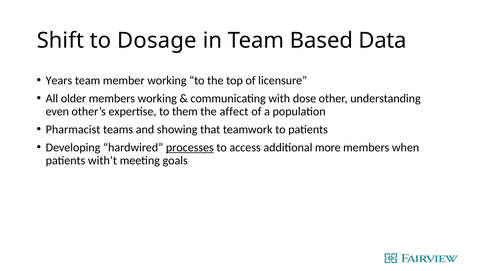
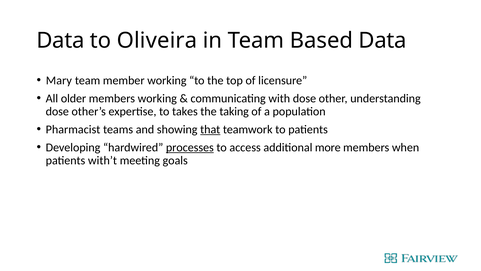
Shift: Shift -> Data (60, 40)
Dosage: Dosage -> Oliveira (157, 40)
Years: Years -> Mary (59, 80)
even: even -> dose (57, 111)
them: them -> takes (185, 111)
affect: affect -> taking (234, 111)
that underline: none -> present (210, 129)
